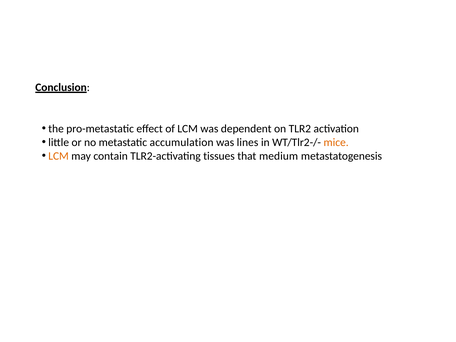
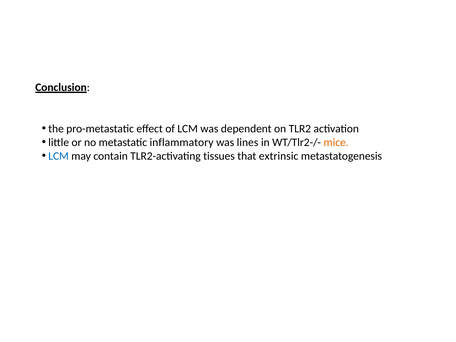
accumulation: accumulation -> inflammatory (182, 142)
LCM colour: orange -> blue (59, 156)
medium: medium -> extrinsic (279, 156)
